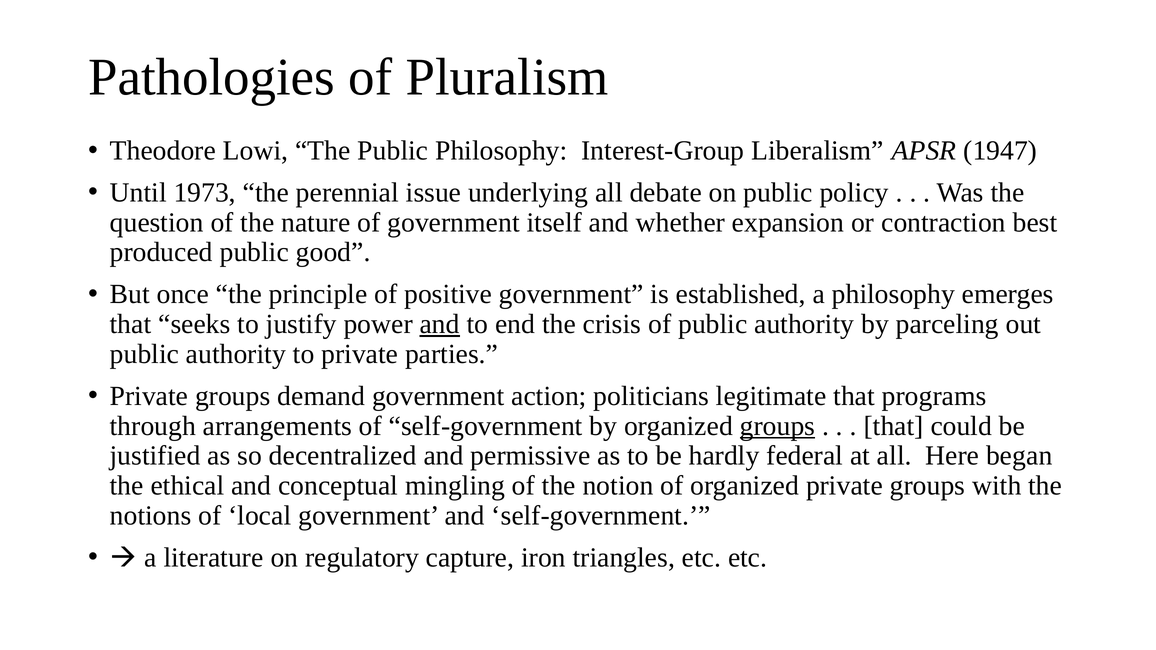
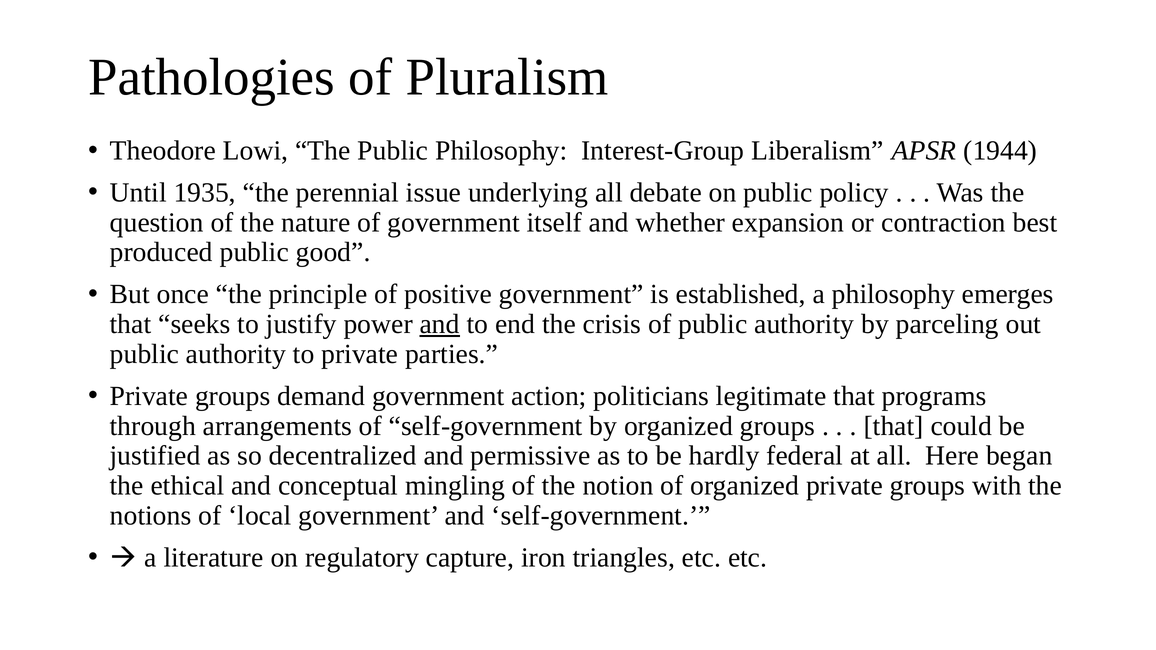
1947: 1947 -> 1944 (1000, 151)
1973: 1973 -> 1935 (205, 193)
groups underline: present -> none (778, 426)
